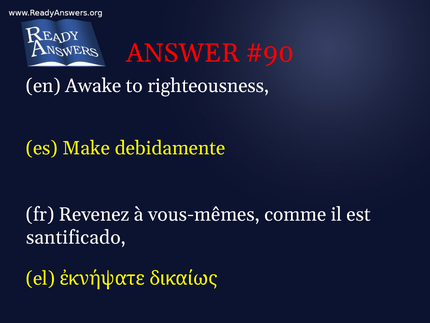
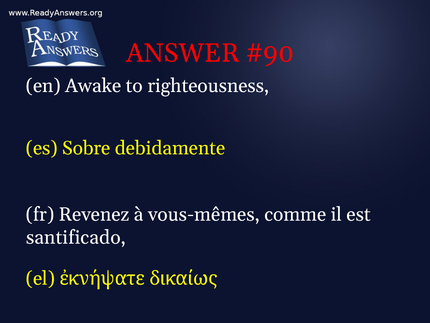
Make: Make -> Sobre (86, 148)
